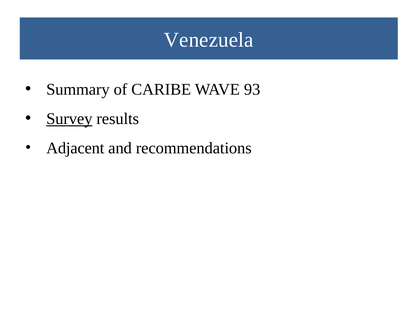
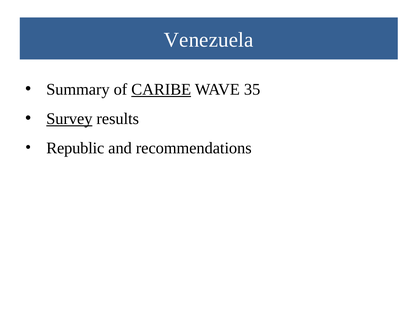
CARIBE underline: none -> present (161, 89)
93: 93 -> 35 (252, 89)
Adjacent: Adjacent -> Republic (75, 148)
